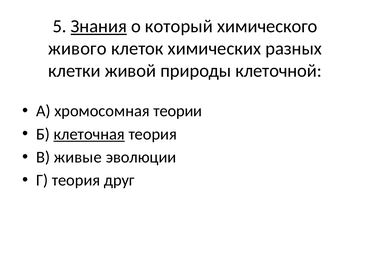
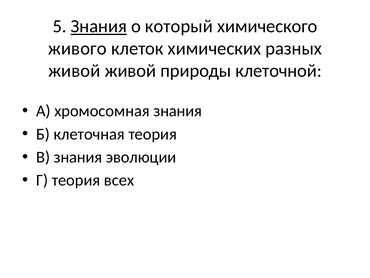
клетки: клетки -> живой (74, 71)
хромосомная теории: теории -> знания (178, 111)
клеточная underline: present -> none (89, 134)
В живые: живые -> знания (78, 157)
друг: друг -> всех (119, 180)
